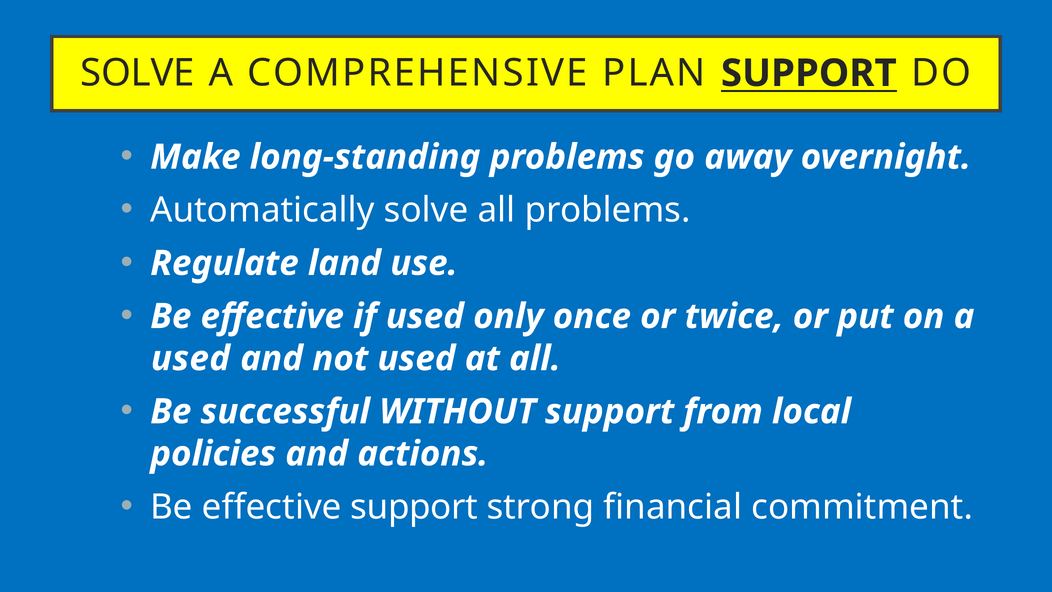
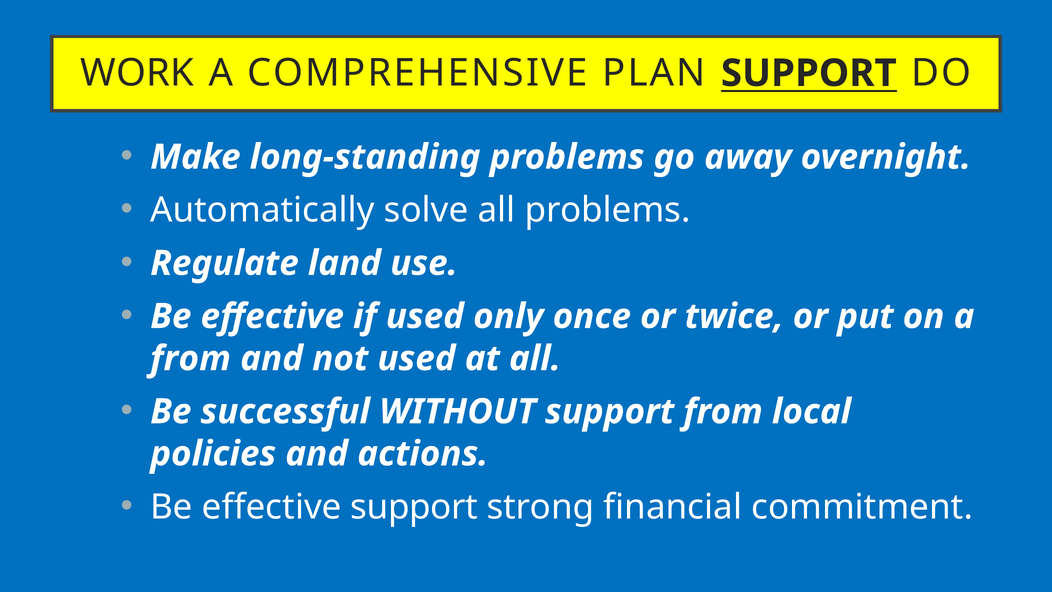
SOLVE: SOLVE -> WORK (137, 73)
used: used -> from (191, 358)
